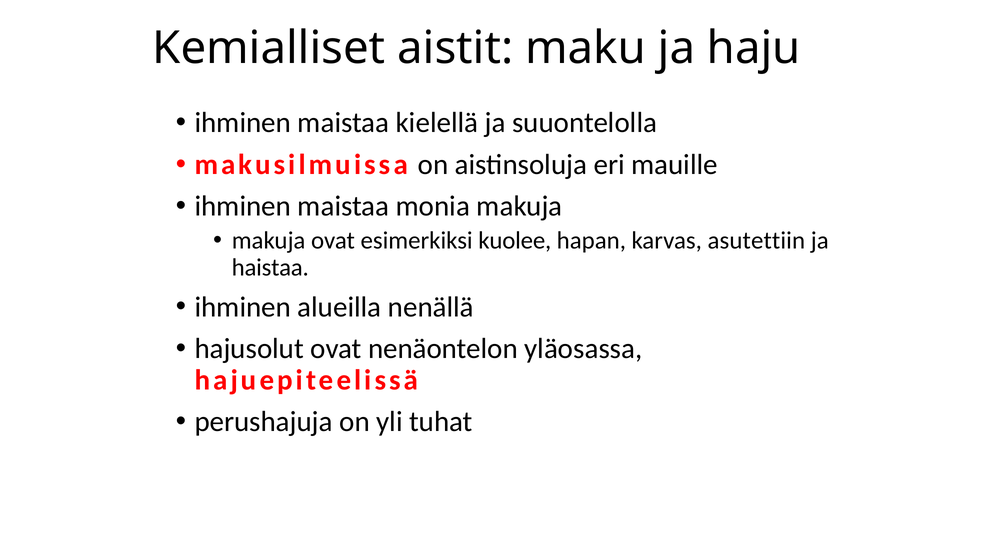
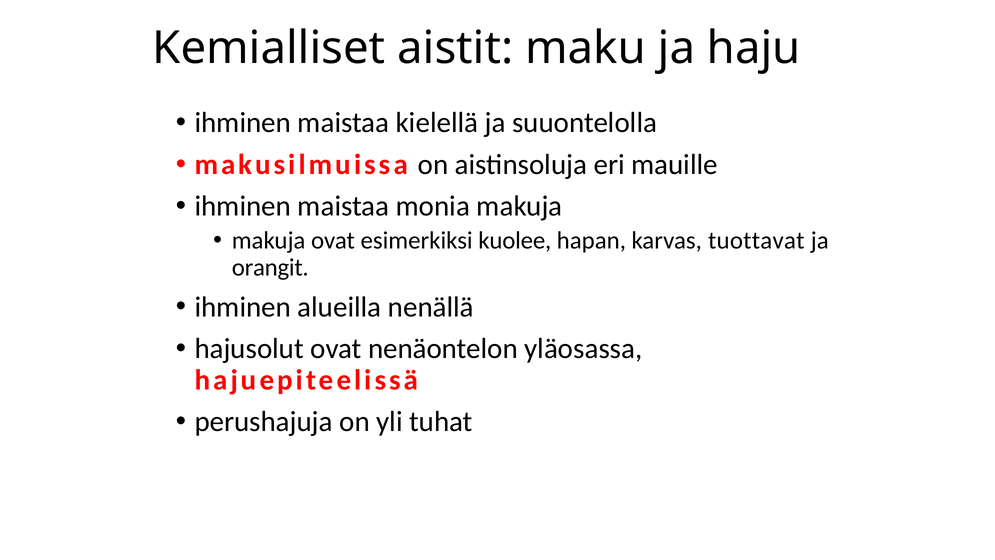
asutettiin: asutettiin -> tuottavat (756, 241)
haistaa: haistaa -> orangit (270, 267)
